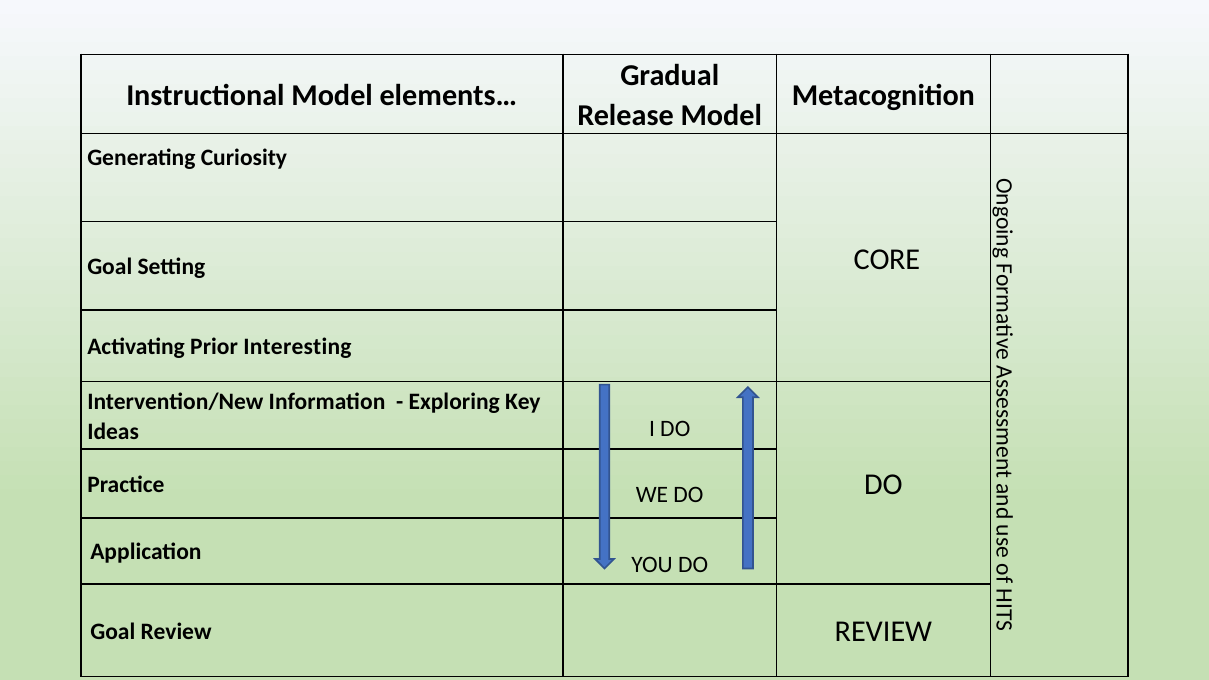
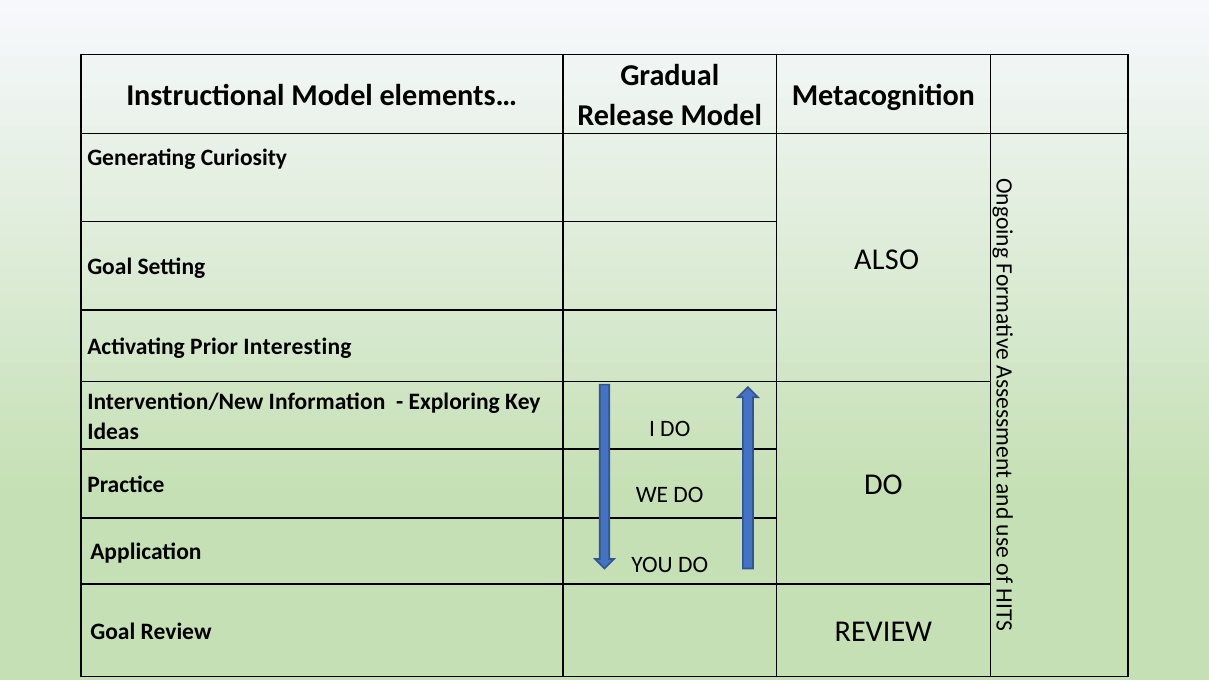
CORE: CORE -> ALSO (887, 259)
